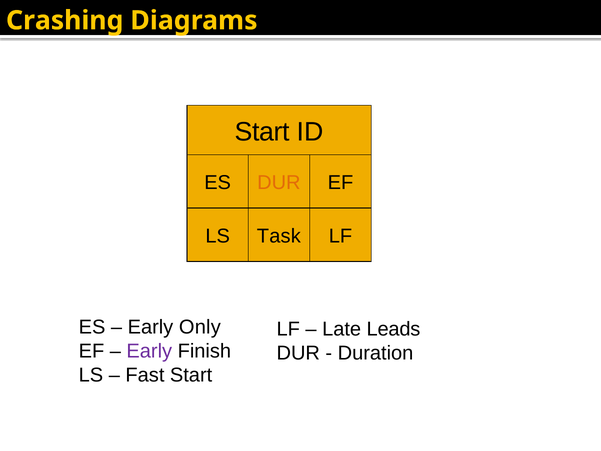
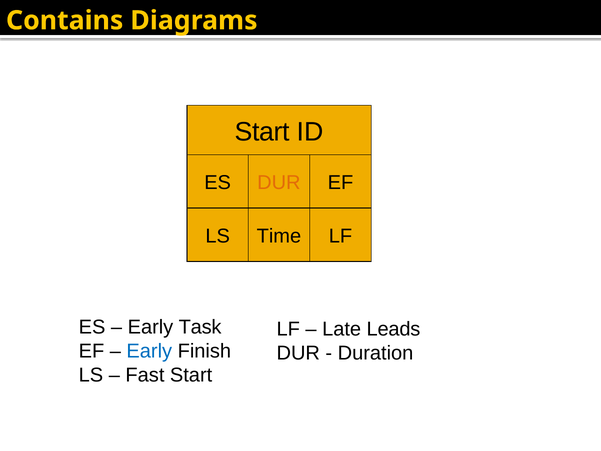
Crashing: Crashing -> Contains (65, 21)
Task: Task -> Time (279, 236)
Only: Only -> Task (200, 327)
Early colour: purple -> blue (149, 351)
